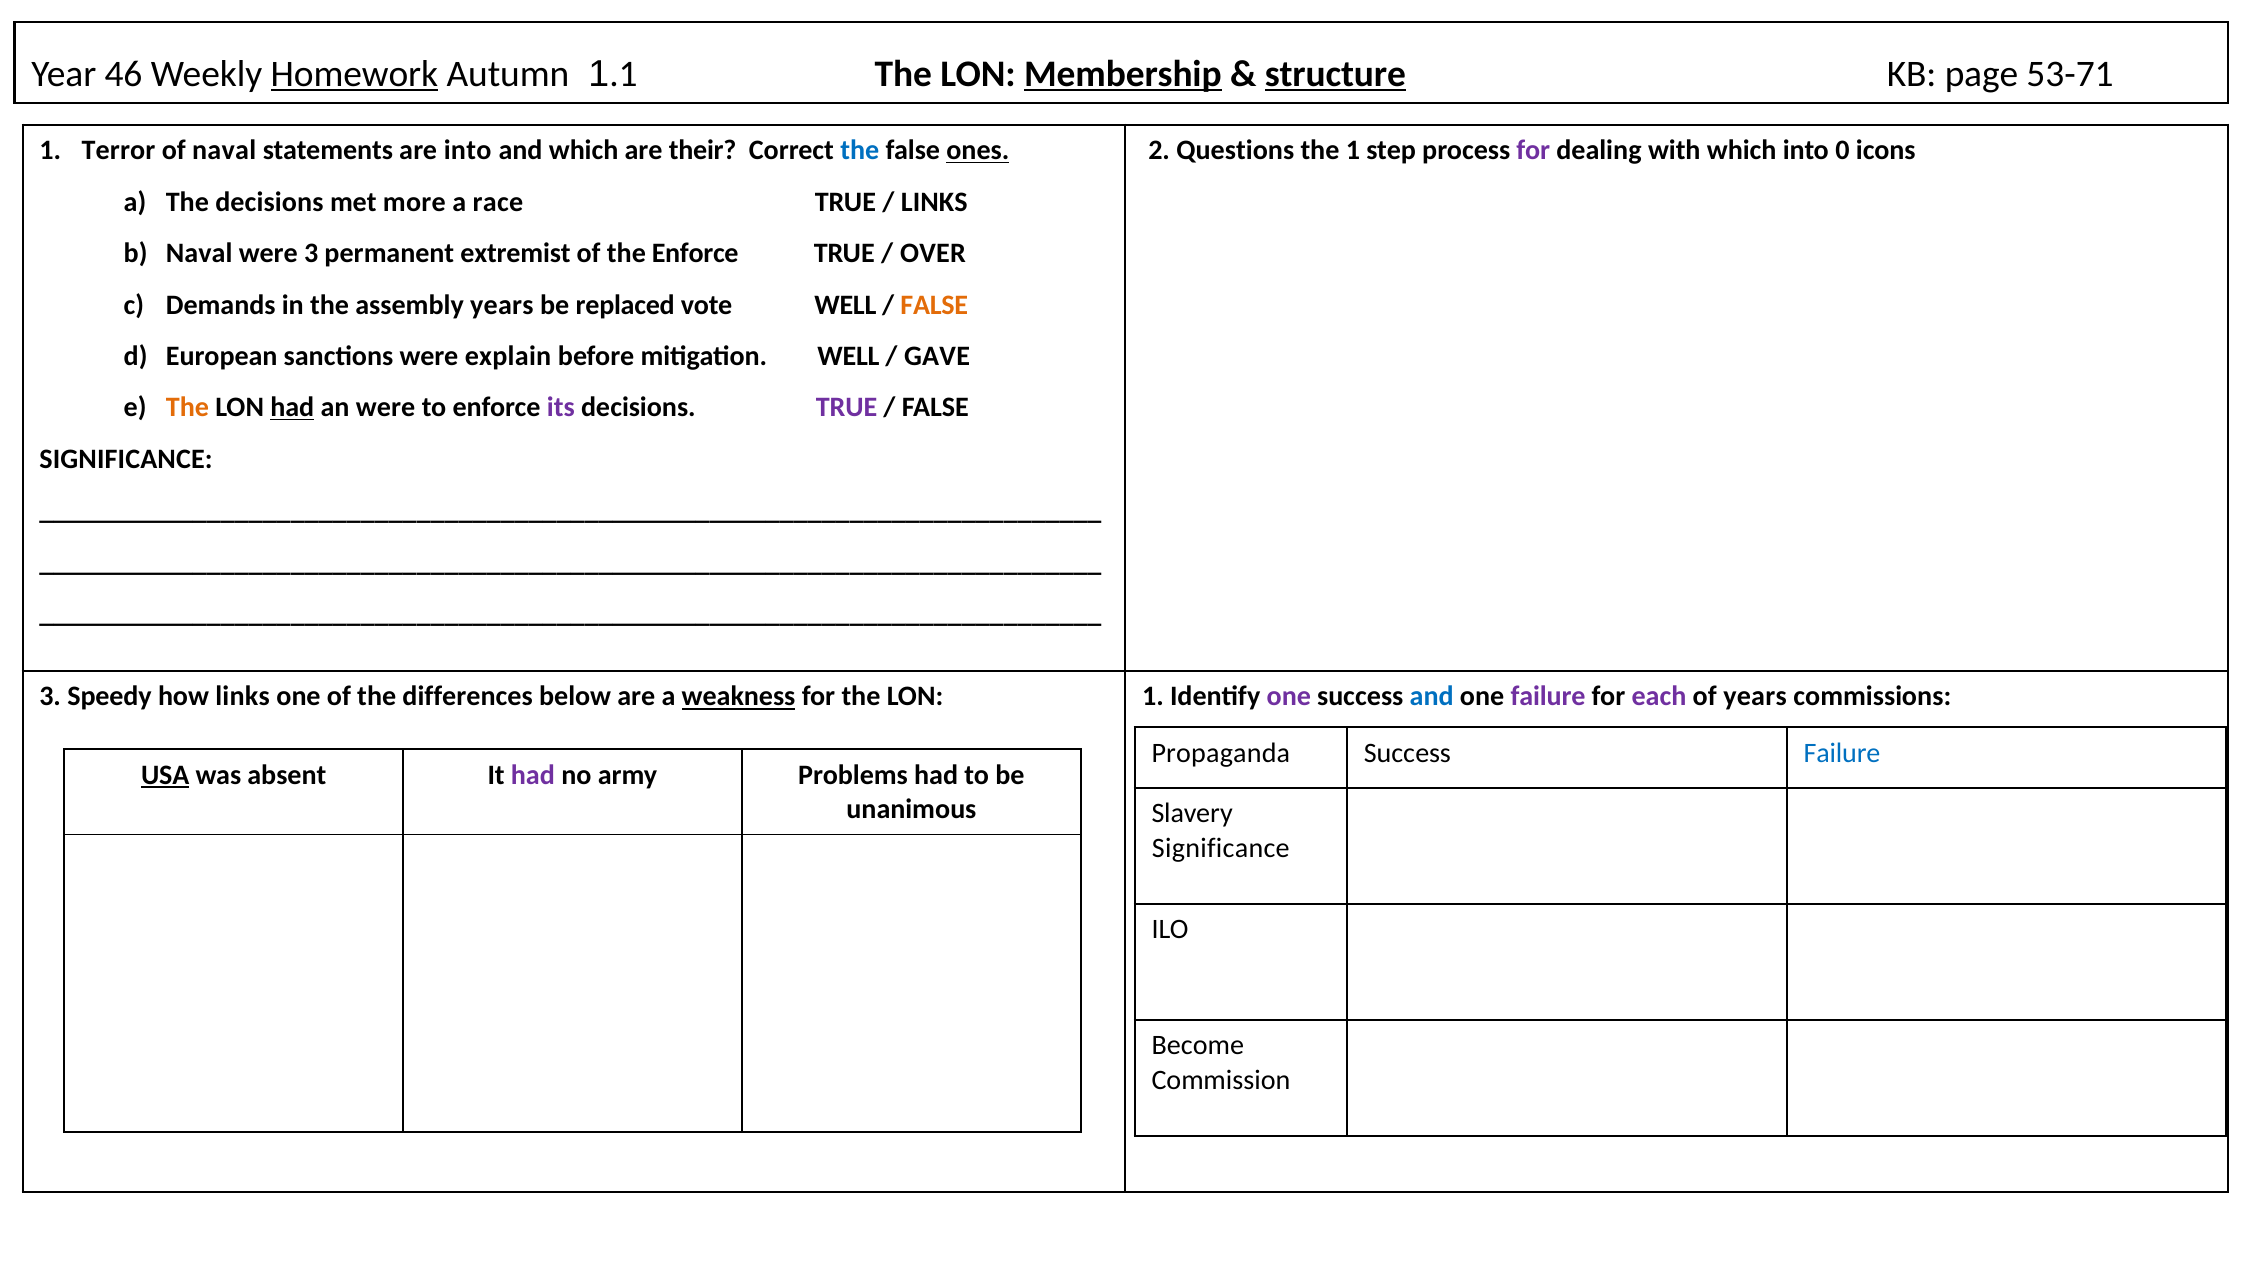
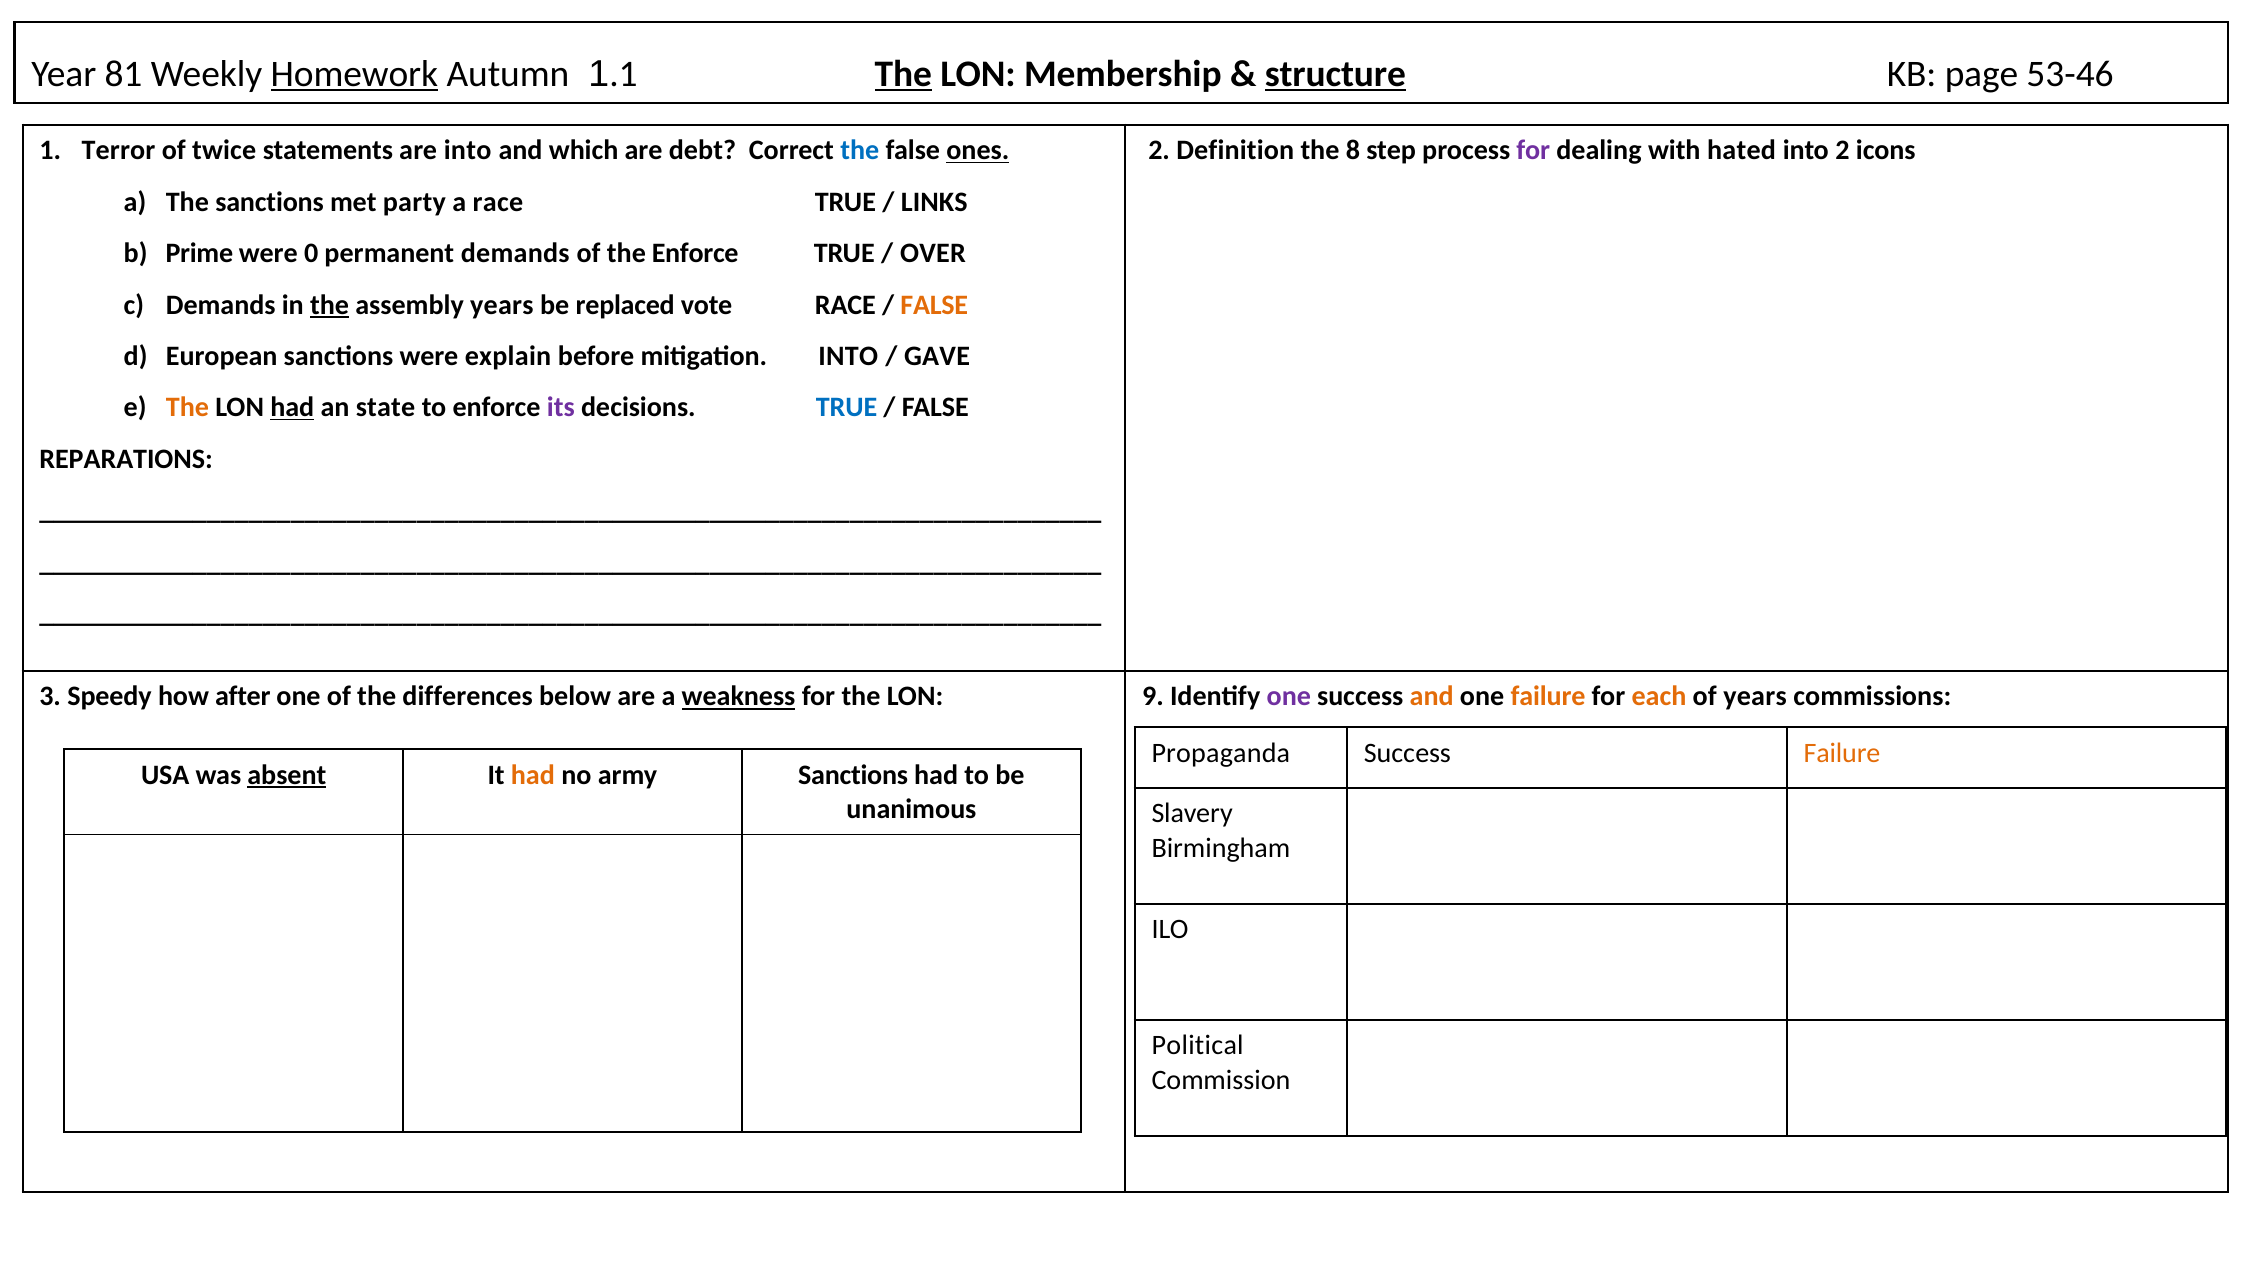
46: 46 -> 81 (124, 74)
The underline: none -> present (903, 74)
Membership underline: present -> none (1123, 74)
53-71: 53-71 -> 53-46 (2070, 74)
of naval: naval -> twice (224, 151)
their: their -> debt (702, 151)
Questions: Questions -> Definition (1235, 151)
the 1: 1 -> 8 (1353, 151)
with which: which -> hated (1742, 151)
into 0: 0 -> 2 (1842, 151)
The decisions: decisions -> sanctions (270, 202)
more: more -> party (414, 202)
Naval: Naval -> Prime (199, 253)
were 3: 3 -> 0 (311, 253)
permanent extremist: extremist -> demands (515, 253)
the underline: none -> present (330, 305)
vote WELL: WELL -> RACE (845, 305)
mitigation WELL: WELL -> INTO (848, 356)
an were: were -> state (386, 408)
TRUE colour: purple -> blue (847, 408)
SIGNIFICANCE: SIGNIFICANCE -> REPARATIONS (126, 459)
how links: links -> after (243, 697)
LON 1: 1 -> 9 (1153, 697)
and colour: blue -> orange (1432, 697)
failure colour: purple -> orange (1548, 697)
each colour: purple -> orange (1659, 697)
Failure colour: blue -> orange (1842, 753)
USA underline: present -> none (165, 775)
absent underline: none -> present (287, 775)
had colour: purple -> orange (533, 775)
army Problems: Problems -> Sanctions (853, 775)
Significance: Significance -> Birmingham (1221, 848)
Become: Become -> Political (1198, 1046)
